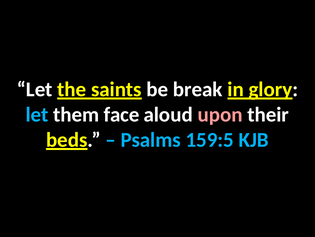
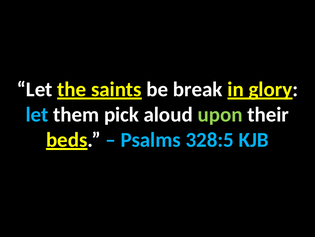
face: face -> pick (121, 114)
upon colour: pink -> light green (220, 114)
159:5: 159:5 -> 328:5 (210, 140)
